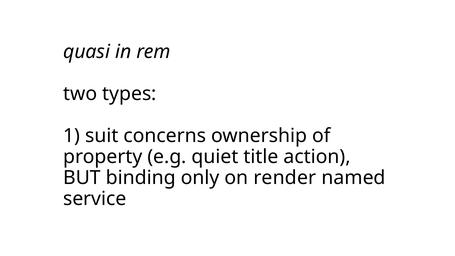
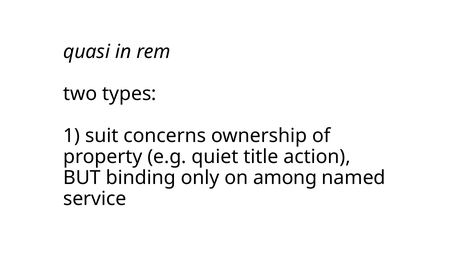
render: render -> among (285, 178)
